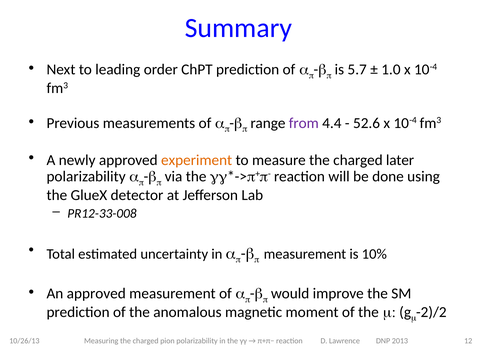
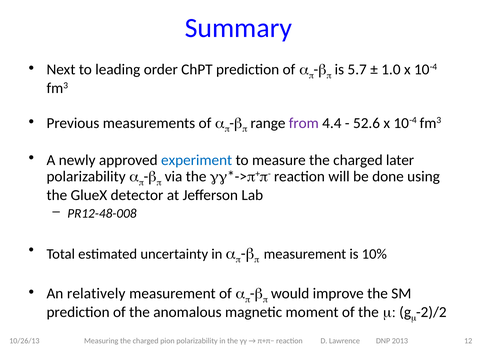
experiment colour: orange -> blue (197, 160)
PR12-33-008: PR12-33-008 -> PR12-48-008 (102, 214)
An approved: approved -> relatively (96, 294)
